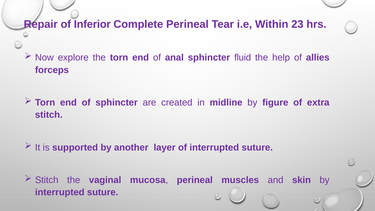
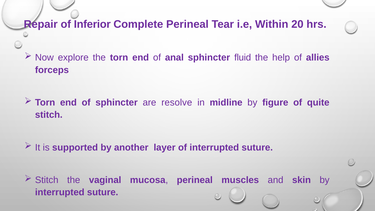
23: 23 -> 20 (297, 24)
created: created -> resolve (177, 102)
extra: extra -> quite (318, 102)
